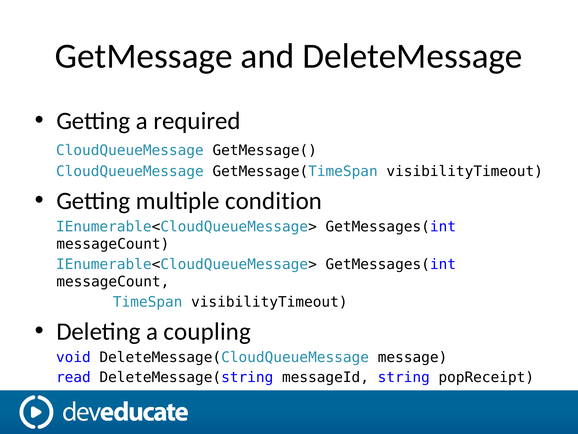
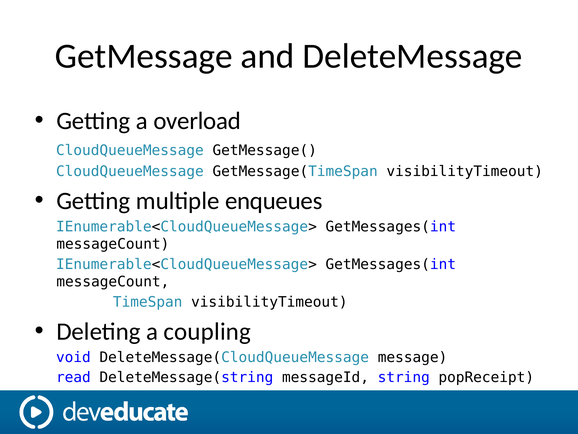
required: required -> overload (197, 121)
condition: condition -> enqueues (274, 201)
